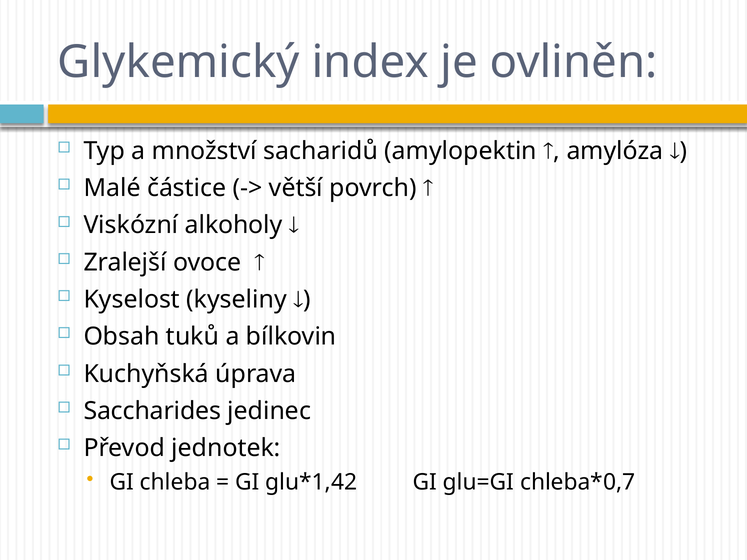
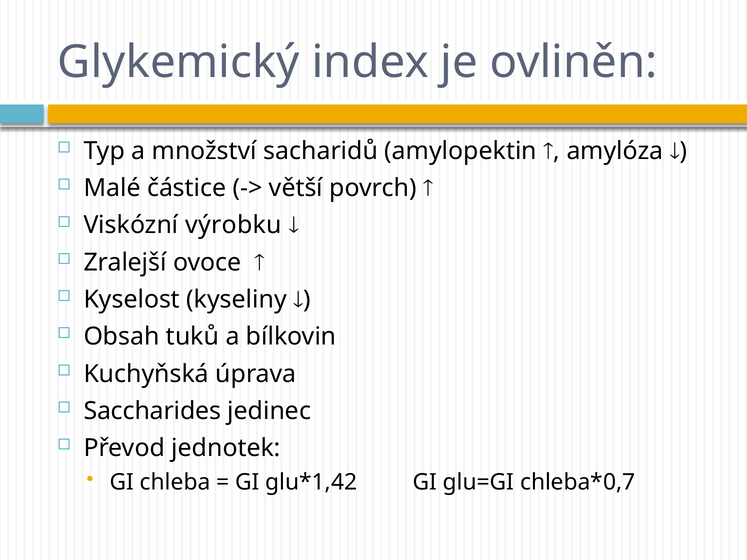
alkoholy: alkoholy -> výrobku (233, 225)
